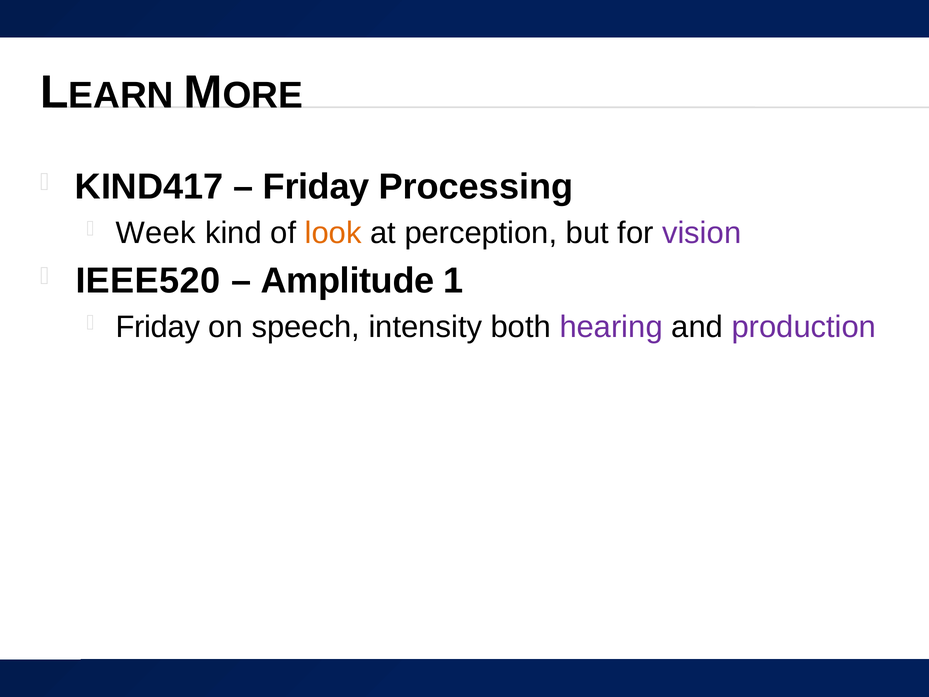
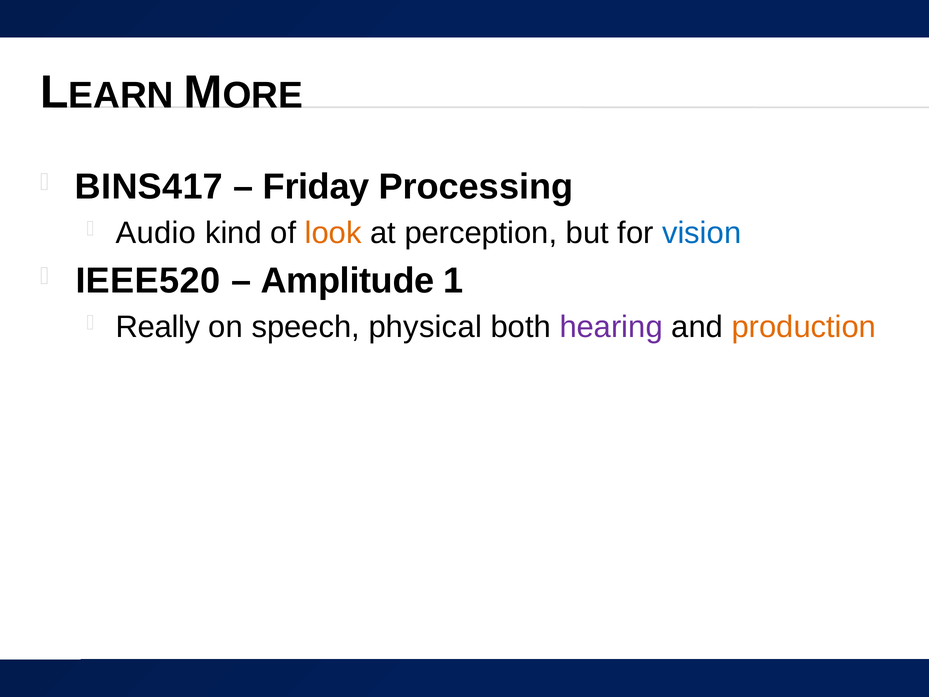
KIND417: KIND417 -> BINS417 (149, 187)
Week: Week -> Audio (156, 233)
vision colour: purple -> blue (702, 233)
Friday: Friday -> Really (158, 327)
intensity: intensity -> physical (425, 327)
production colour: purple -> orange (804, 327)
